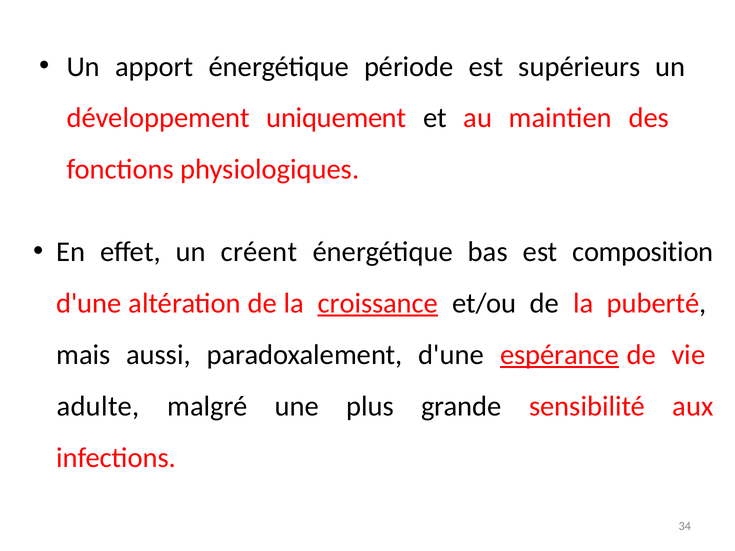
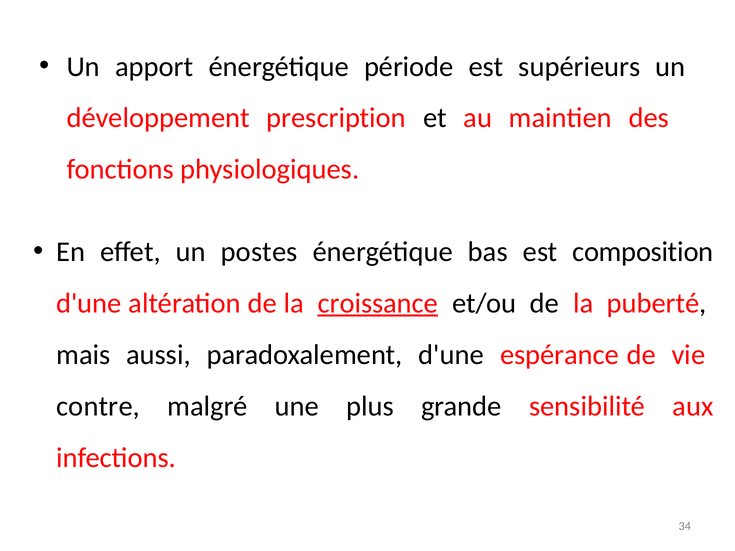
uniquement: uniquement -> prescription (336, 118)
créent: créent -> postes (259, 252)
espérance underline: present -> none (559, 355)
adulte: adulte -> contre (98, 406)
